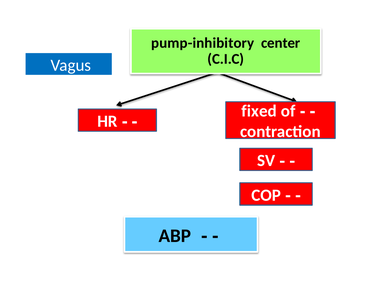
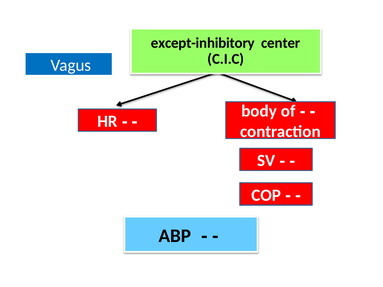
pump-inhibitory: pump-inhibitory -> except-inhibitory (203, 43)
fixed: fixed -> body (259, 111)
